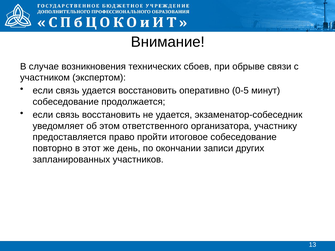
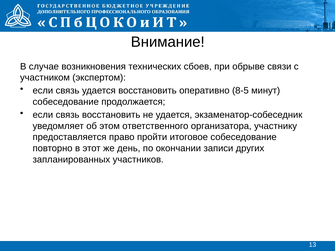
0-5: 0-5 -> 8-5 (240, 91)
